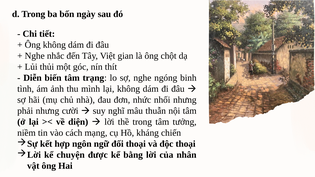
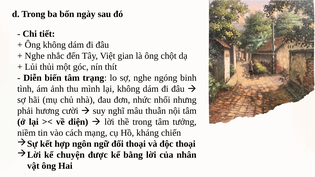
phải nhưng: nhưng -> hương (48, 111)
